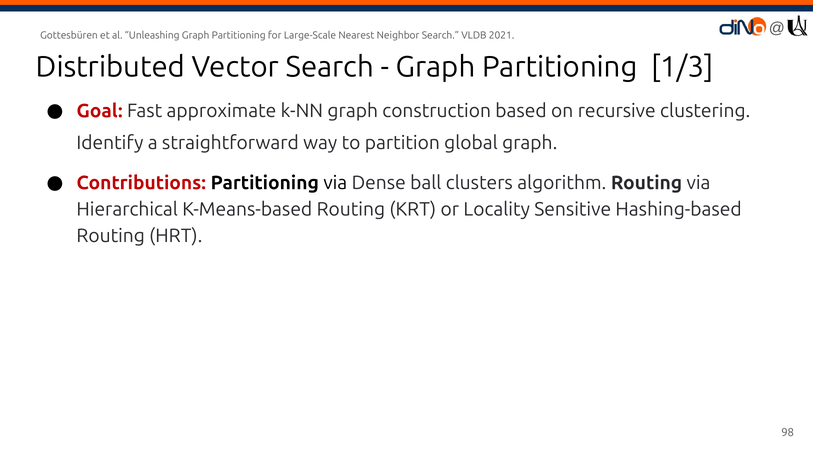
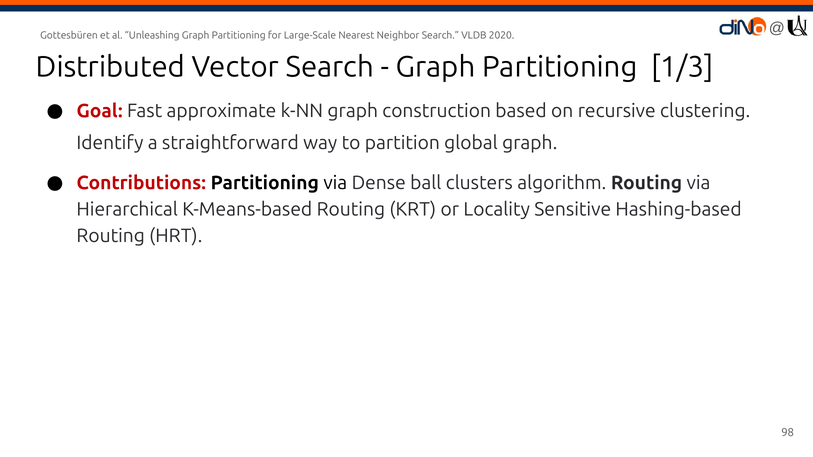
2021: 2021 -> 2020 (502, 35)
